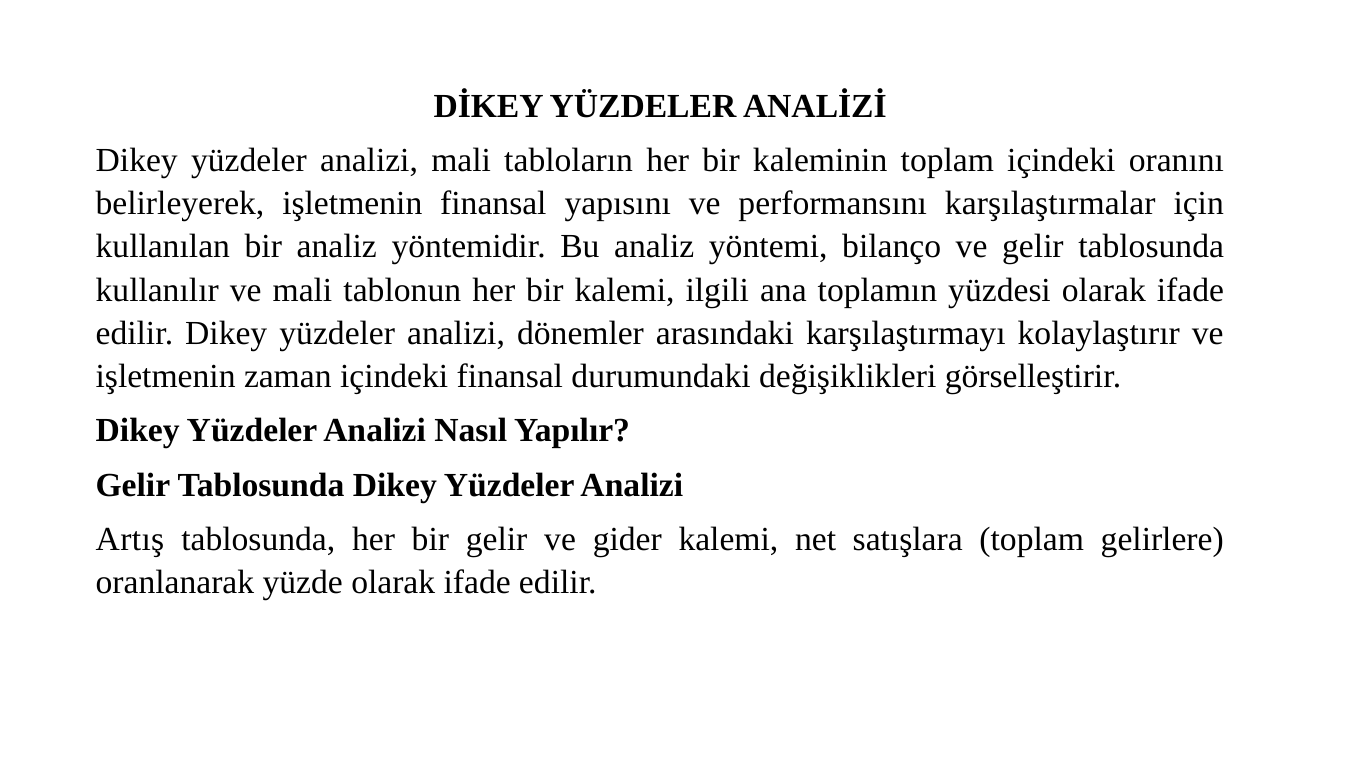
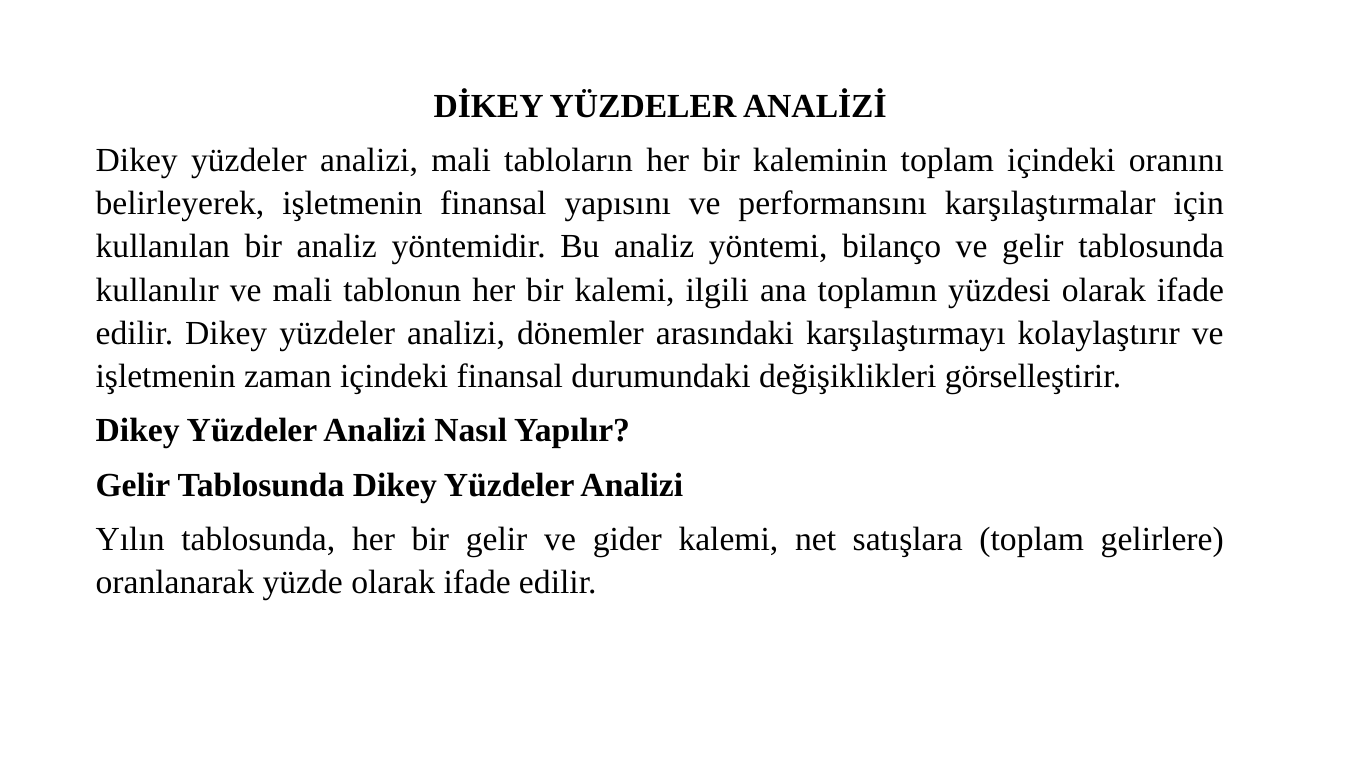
Artış: Artış -> Yılın (130, 539)
